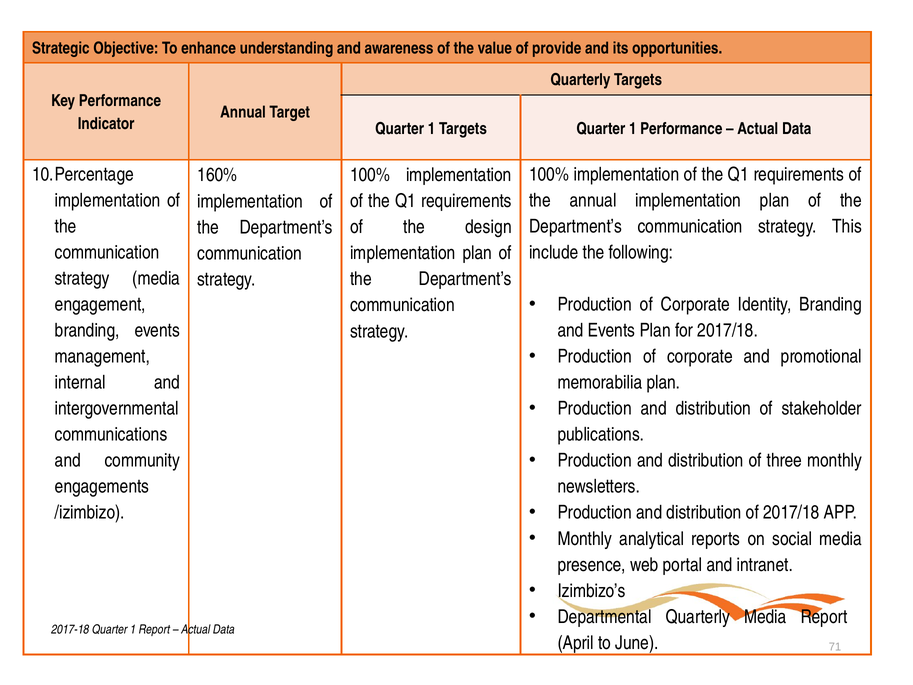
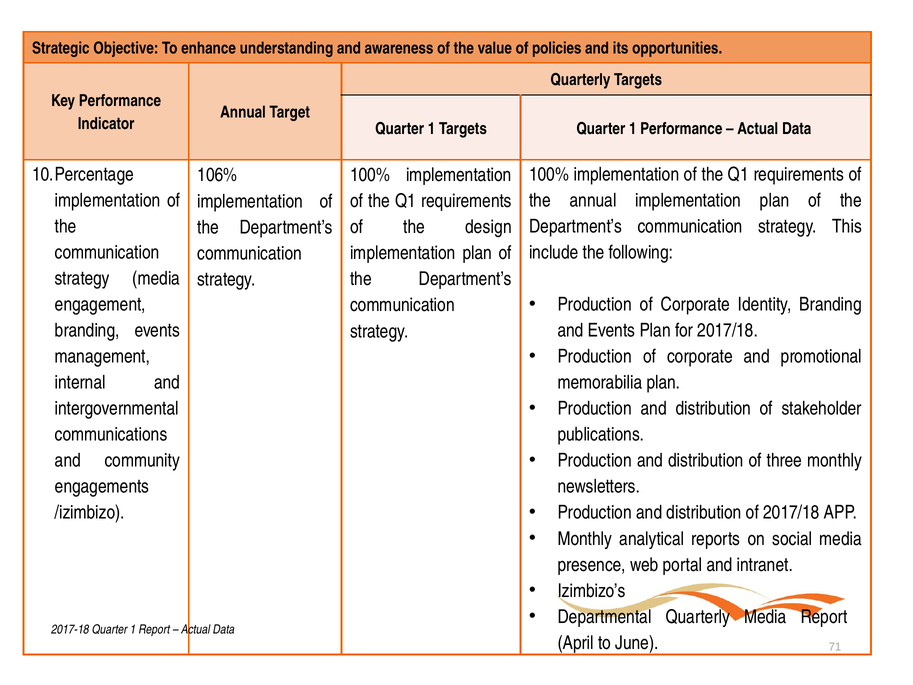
provide: provide -> policies (557, 48)
160%: 160% -> 106% (217, 175)
